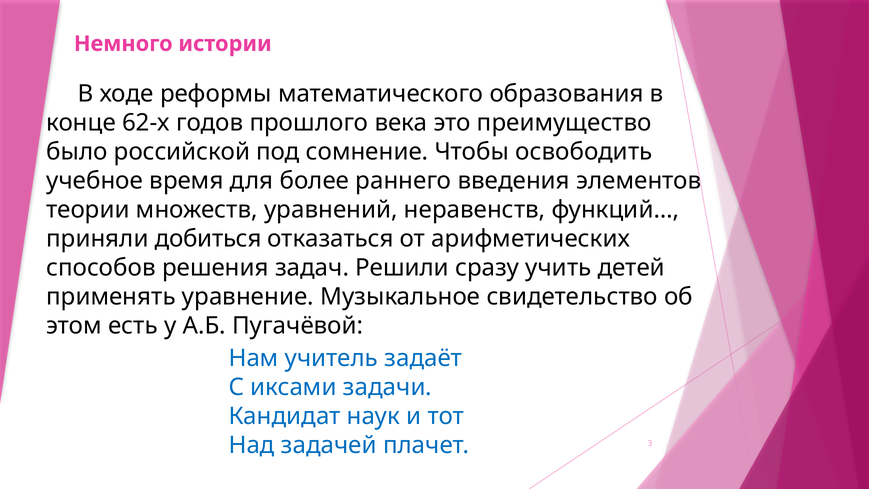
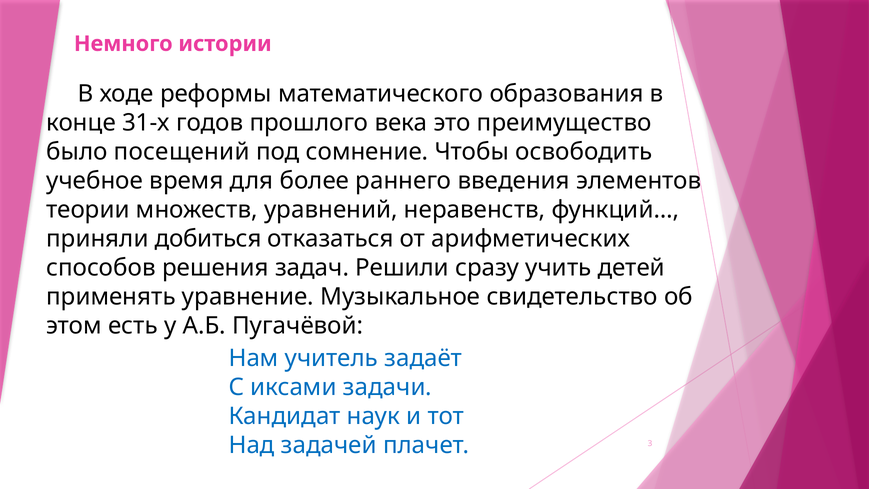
62-х: 62-х -> 31-х (146, 123)
российской: российской -> посещений (182, 152)
